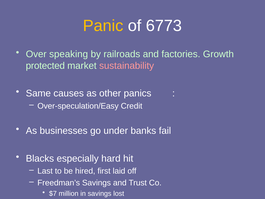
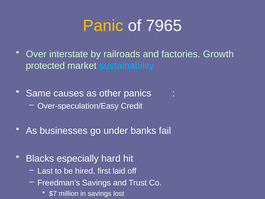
6773: 6773 -> 7965 (164, 26)
speaking: speaking -> interstate (69, 54)
sustainability colour: pink -> light blue (127, 66)
